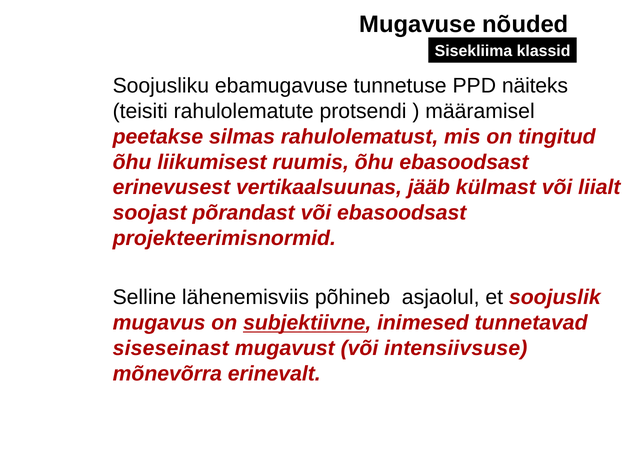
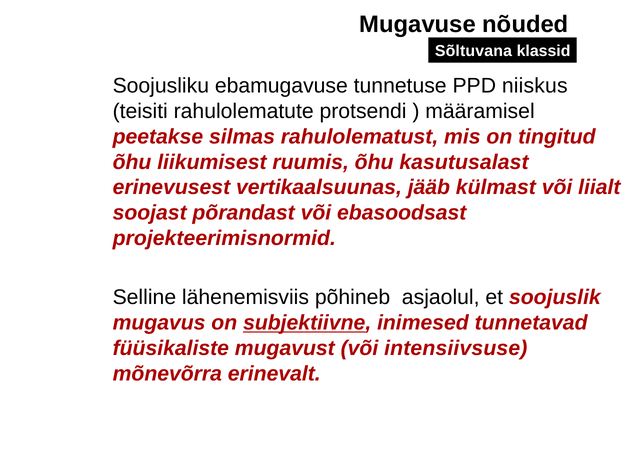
Sisekliima: Sisekliima -> Sõltuvana (473, 51)
näiteks: näiteks -> niiskus (535, 86)
õhu ebasoodsast: ebasoodsast -> kasutusalast (464, 162)
siseseinast: siseseinast -> füüsikaliste (171, 348)
